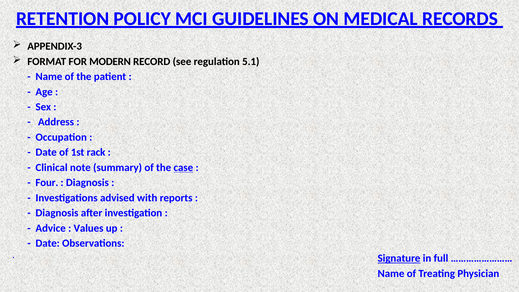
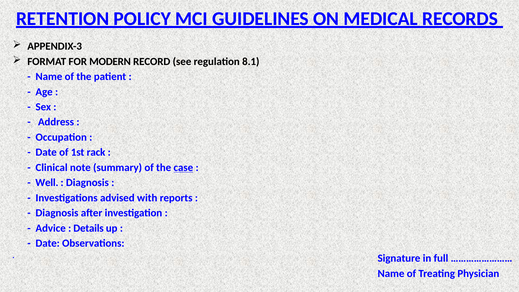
5.1: 5.1 -> 8.1 (251, 61)
Four: Four -> Well (47, 183)
Values: Values -> Details (89, 228)
Signature underline: present -> none (399, 258)
